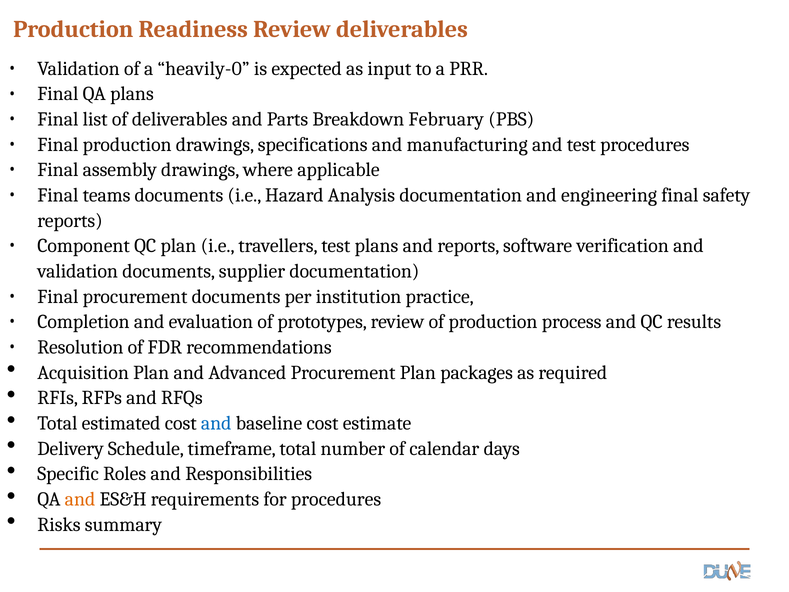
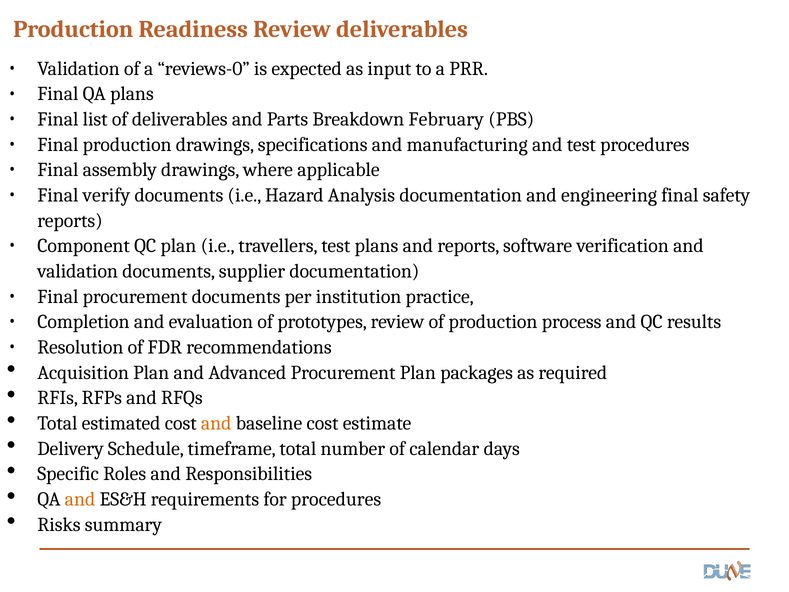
heavily-0: heavily-0 -> reviews-0 (204, 69)
teams: teams -> verify (106, 195)
and colour: blue -> orange (216, 423)
